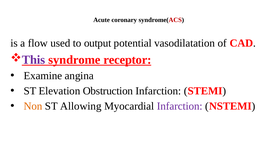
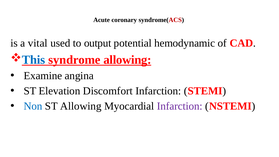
flow: flow -> vital (38, 43)
vasodilatation: vasodilatation -> hemodynamic (185, 43)
This colour: purple -> blue (34, 60)
syndrome receptor: receptor -> allowing (127, 60)
Obstruction: Obstruction -> Discomfort (108, 91)
Non colour: orange -> blue (33, 106)
